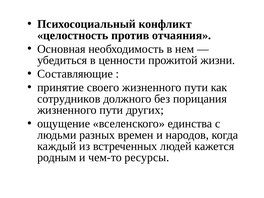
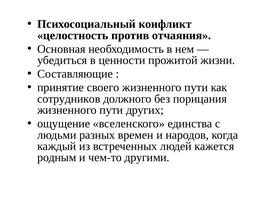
ресурсы: ресурсы -> другими (147, 158)
